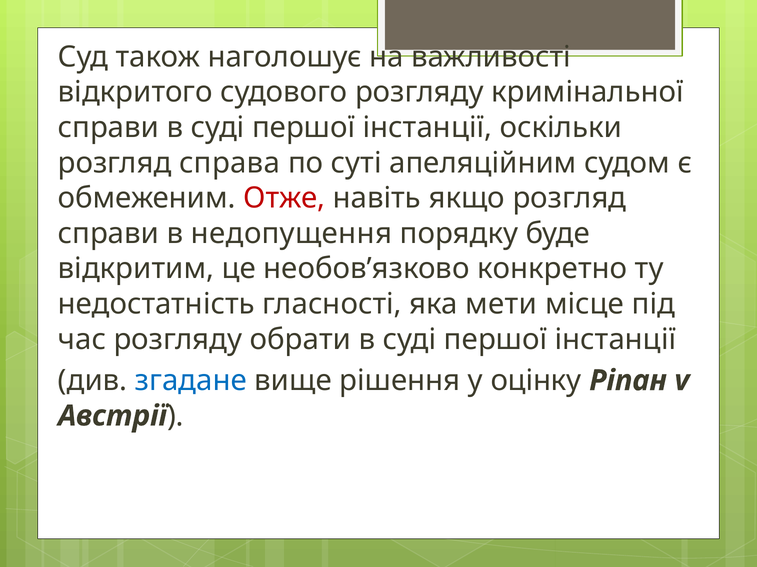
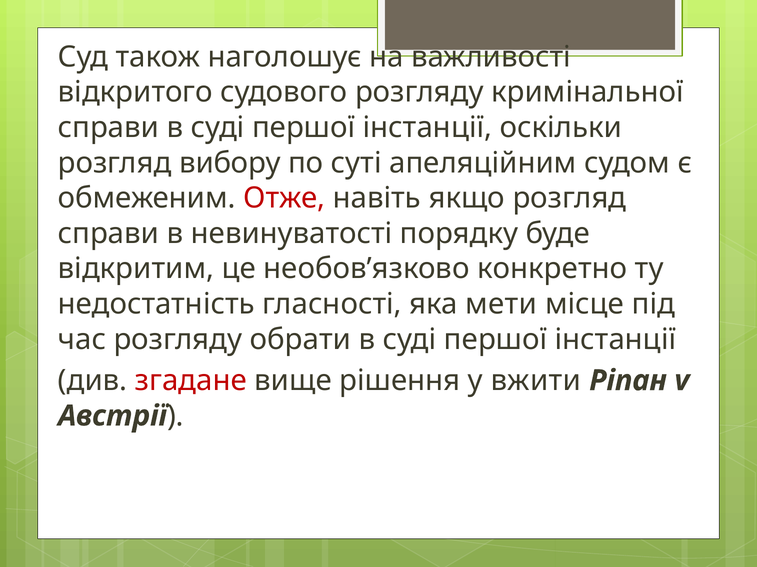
справа: справа -> вибору (230, 163)
недопущення: недопущення -> невинуватості (292, 234)
згадане colour: blue -> red (191, 381)
оцінку: оцінку -> вжити (536, 381)
